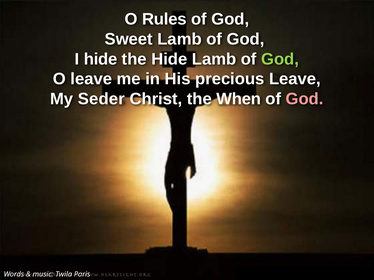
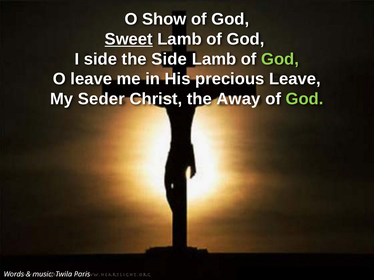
Rules: Rules -> Show (164, 19)
Sweet underline: none -> present (129, 39)
I hide: hide -> side (101, 59)
the Hide: Hide -> Side (169, 59)
When: When -> Away (238, 99)
God colour: pink -> light green (305, 99)
